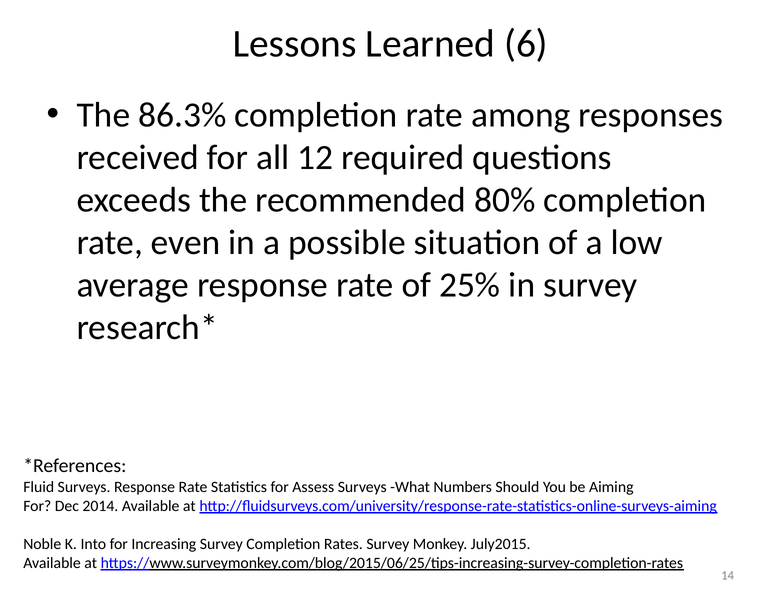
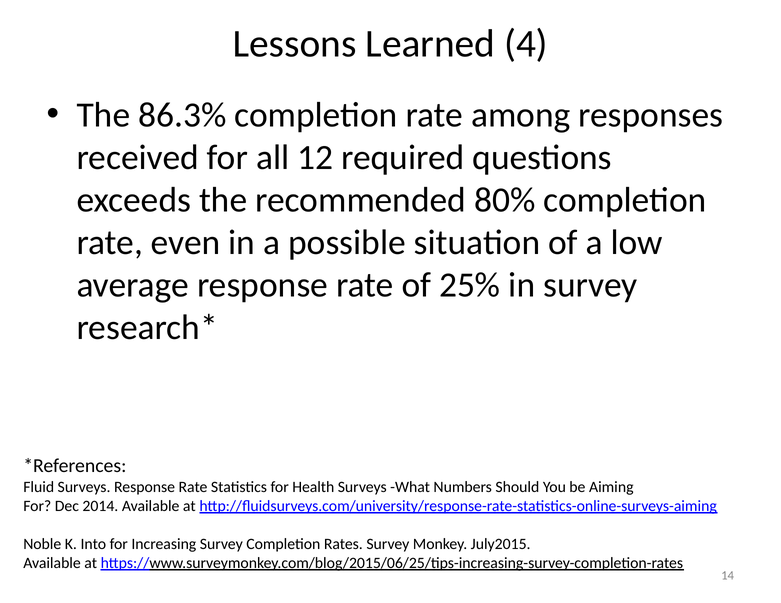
6: 6 -> 4 (526, 44)
Assess: Assess -> Health (313, 487)
